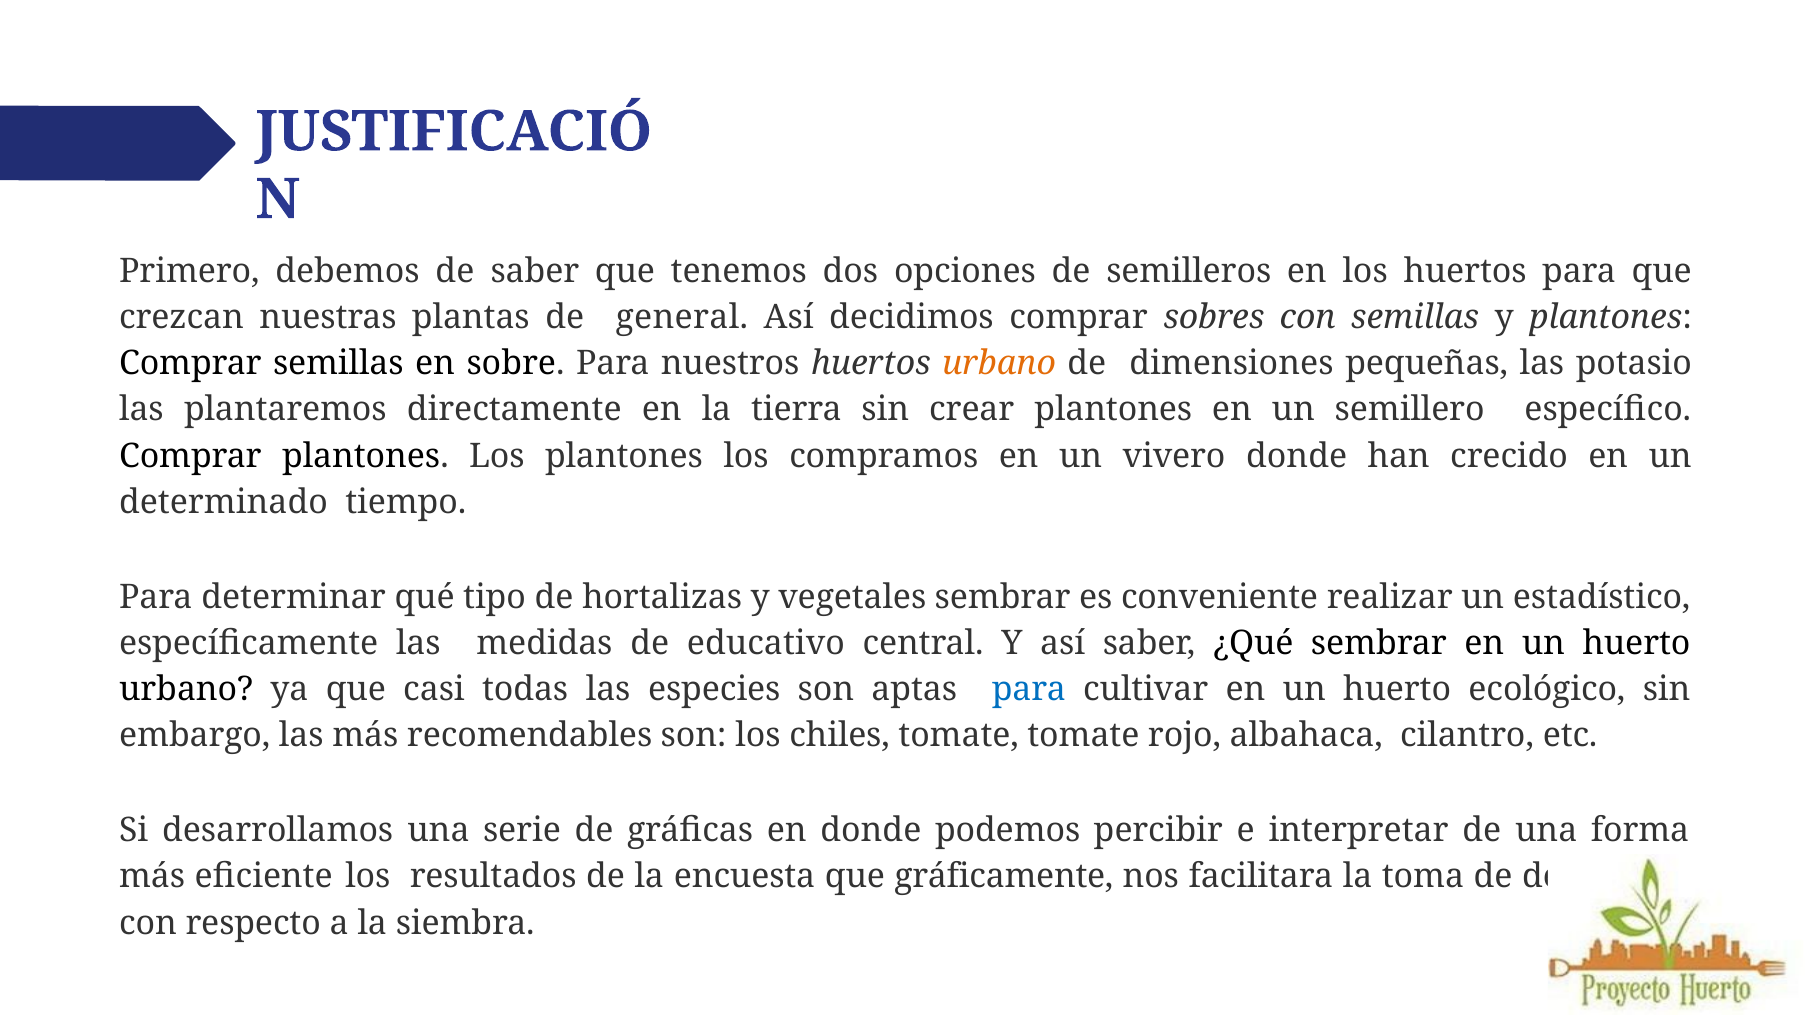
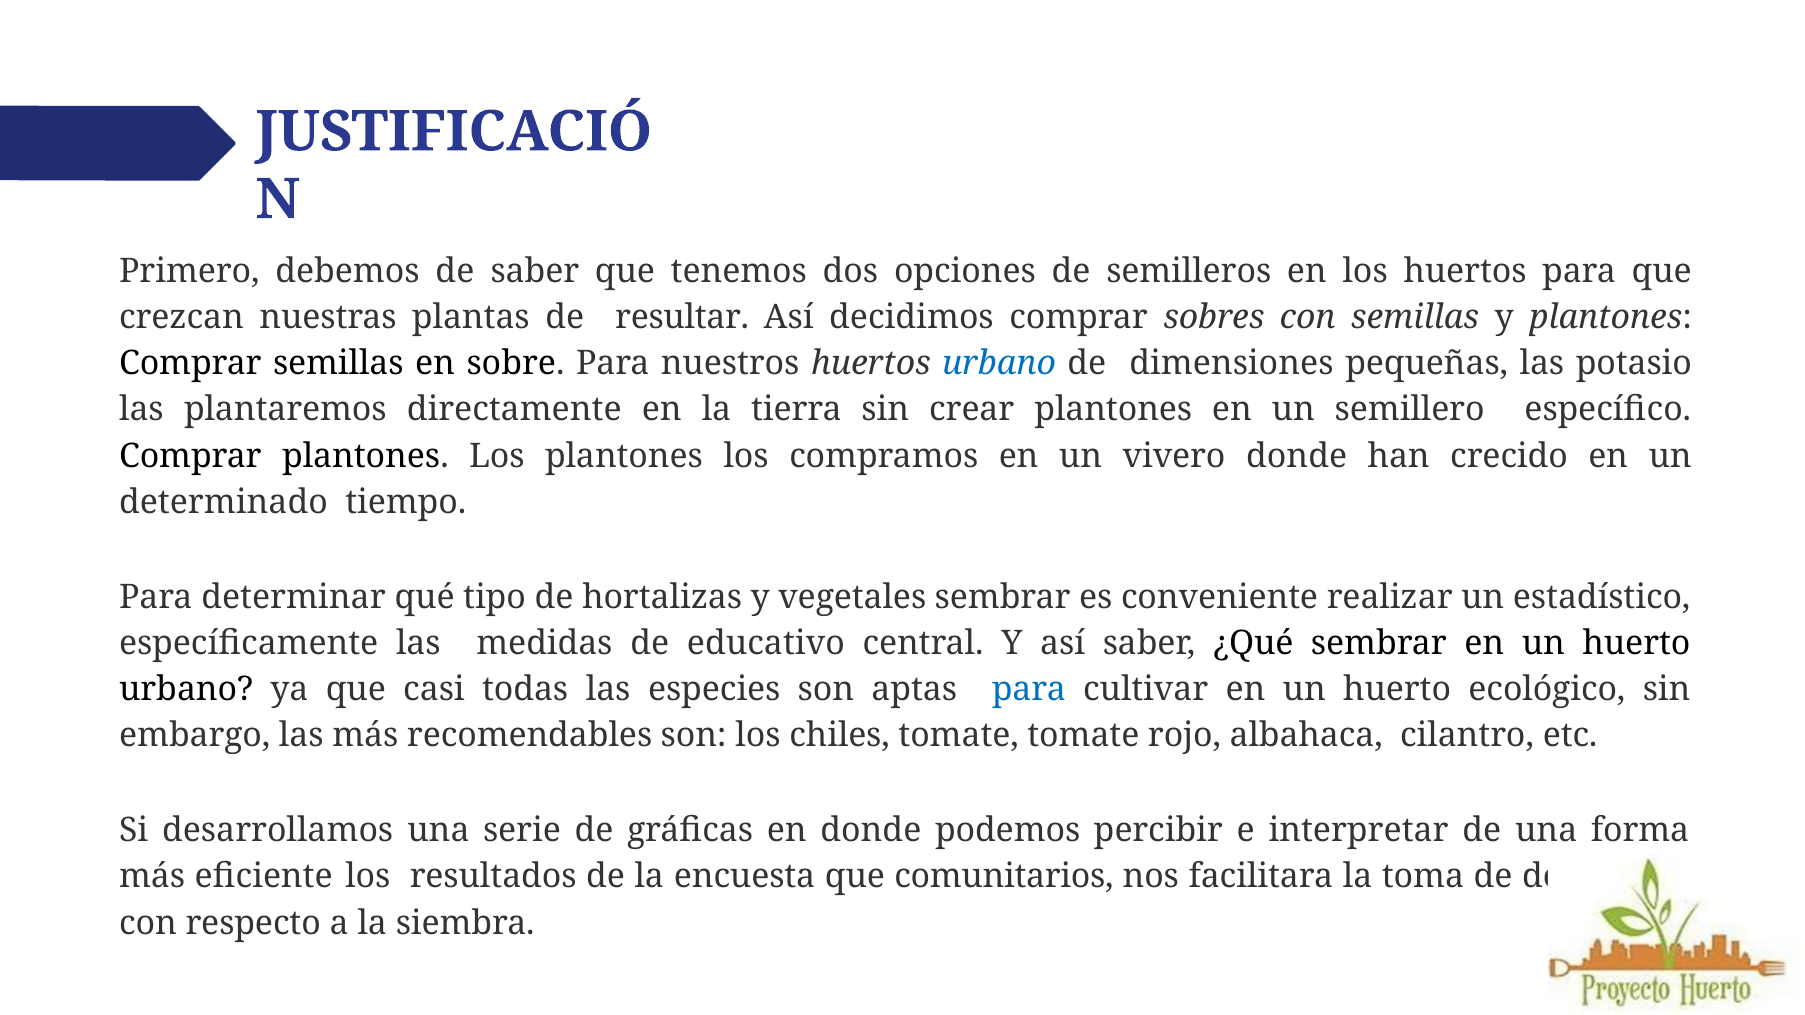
general: general -> resultar (682, 317)
urbano colour: orange -> blue (999, 364)
gráficamente: gráficamente -> comunitarios (1004, 877)
